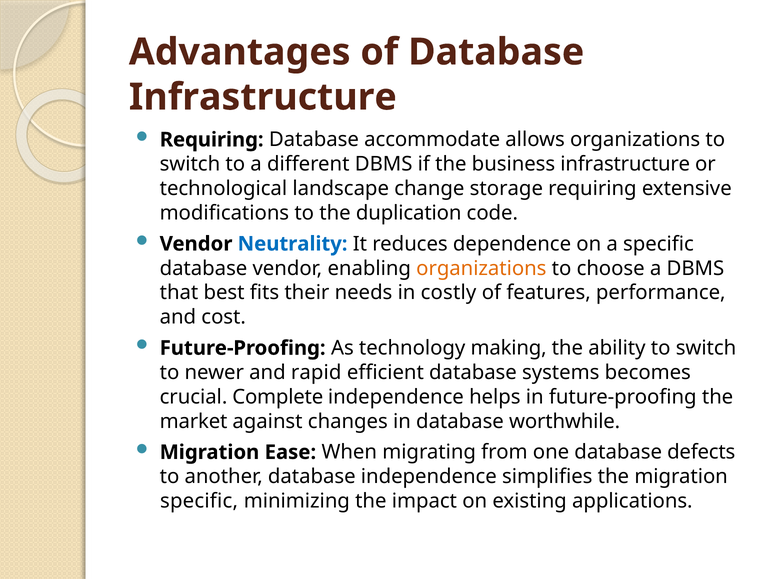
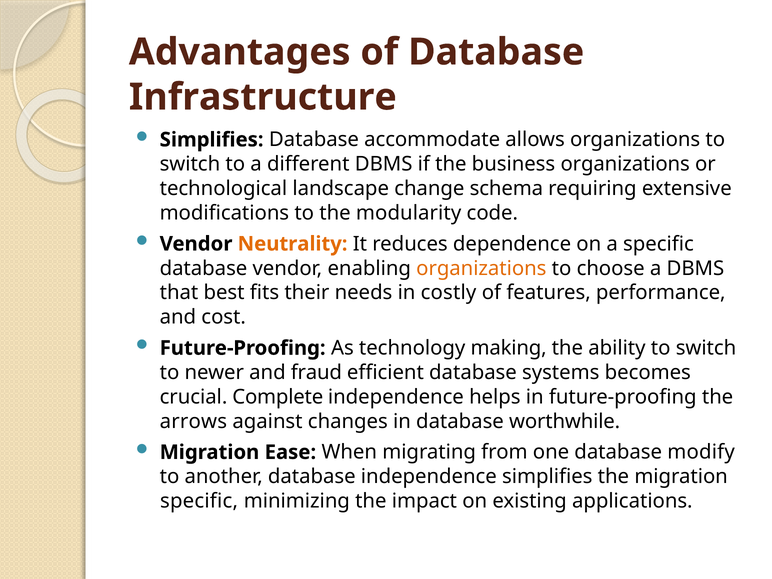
Requiring: Requiring -> Simplifies (212, 140)
business infrastructure: infrastructure -> organizations (625, 164)
storage: storage -> schema (506, 189)
duplication: duplication -> modularity (409, 213)
Neutrality colour: blue -> orange (293, 244)
rapid: rapid -> fraud (316, 373)
market: market -> arrows (193, 421)
defects: defects -> modify (701, 452)
